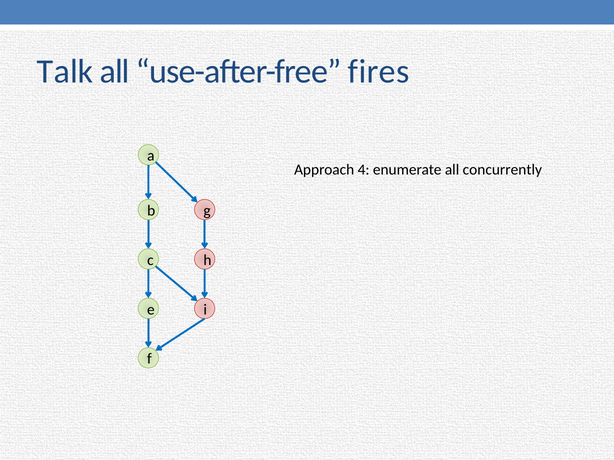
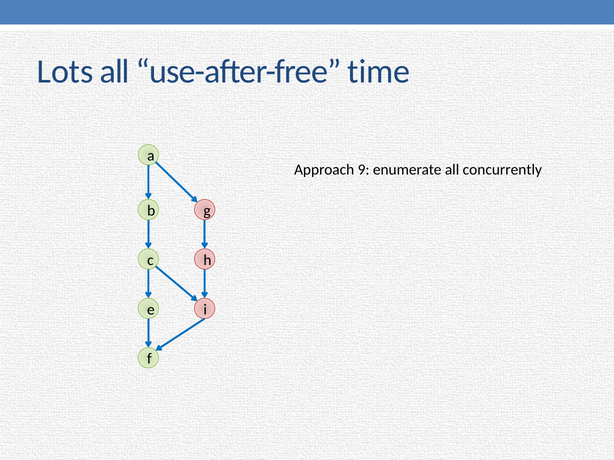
Talk: Talk -> Lots (65, 71)
fires: fires -> time (379, 71)
4: 4 -> 9 (364, 170)
